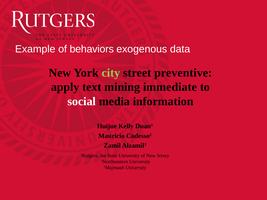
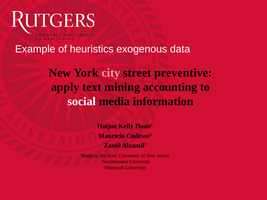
behaviors: behaviors -> heuristics (92, 49)
city colour: light green -> pink (111, 73)
immediate: immediate -> accounting (170, 87)
